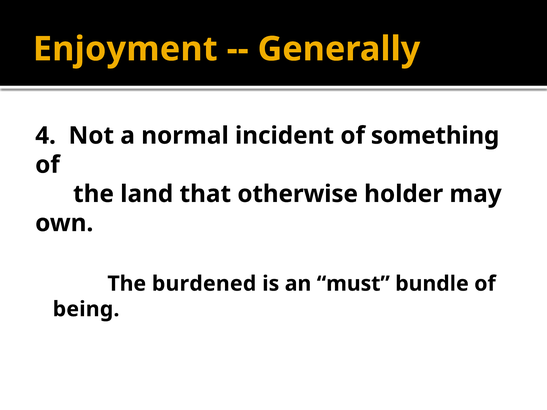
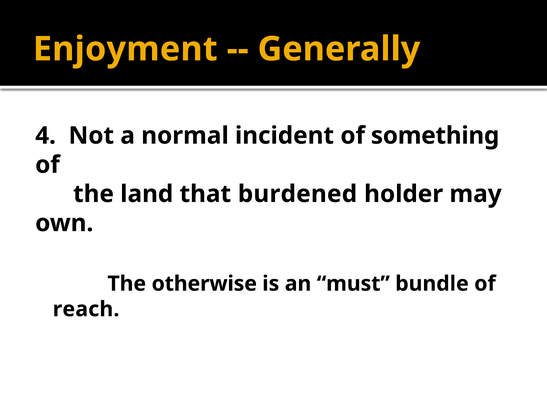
otherwise: otherwise -> burdened (297, 194)
burdened: burdened -> otherwise (204, 284)
being: being -> reach (86, 309)
